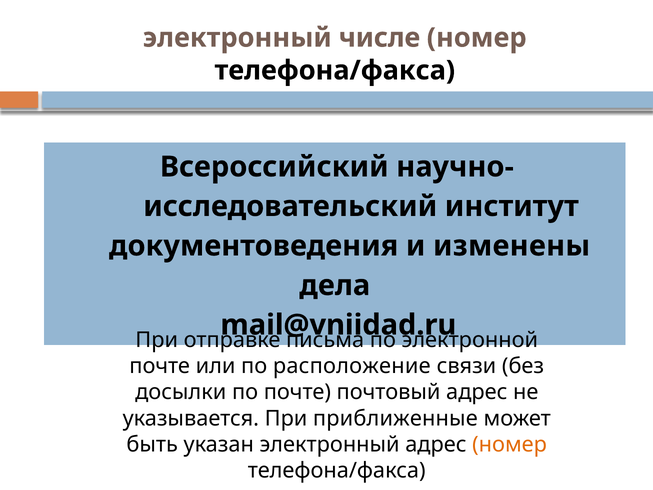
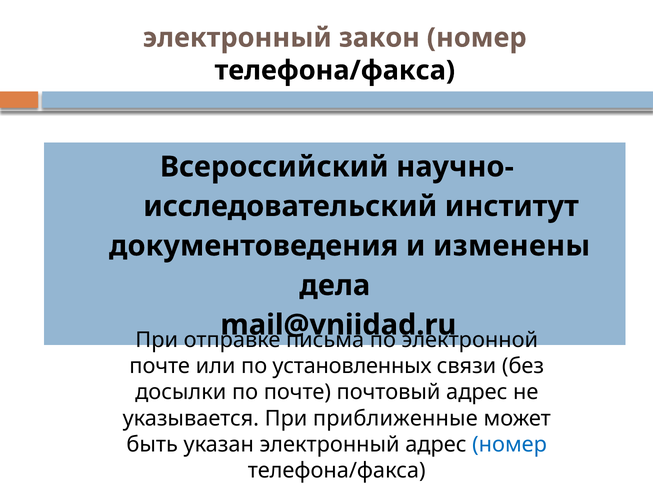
числе: числе -> закон (379, 38)
расположение: расположение -> установленных (352, 366)
номер colour: orange -> blue (510, 444)
